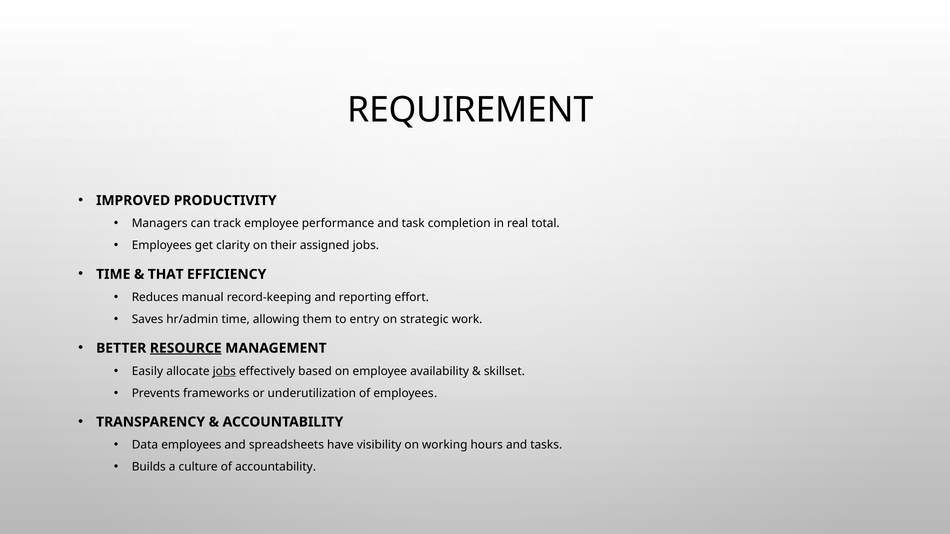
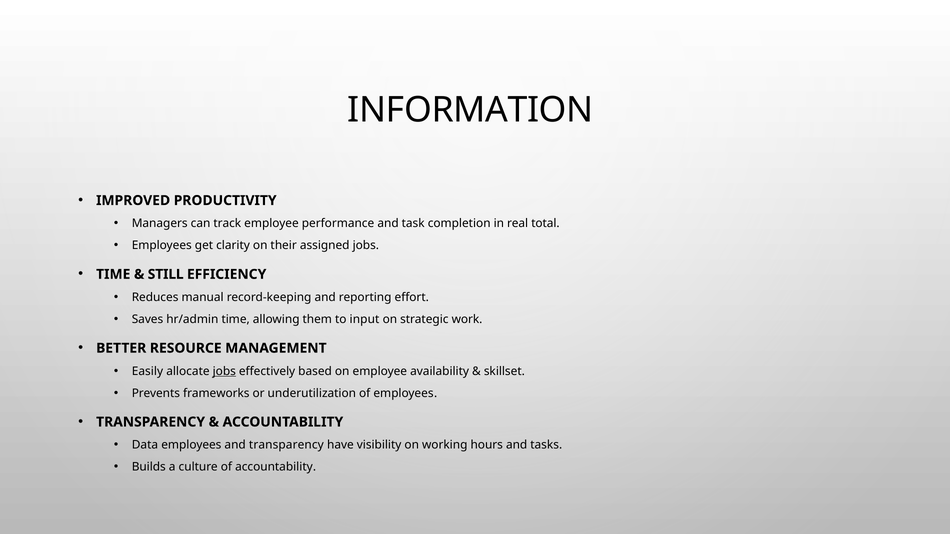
REQUIREMENT: REQUIREMENT -> INFORMATION (470, 110)
THAT: THAT -> STILL (166, 274)
entry: entry -> input (364, 320)
RESOURCE underline: present -> none (186, 348)
and spreadsheets: spreadsheets -> transparency (286, 445)
